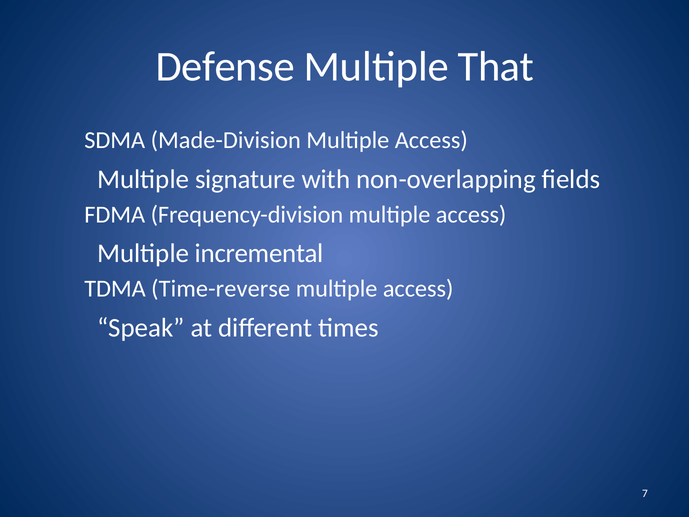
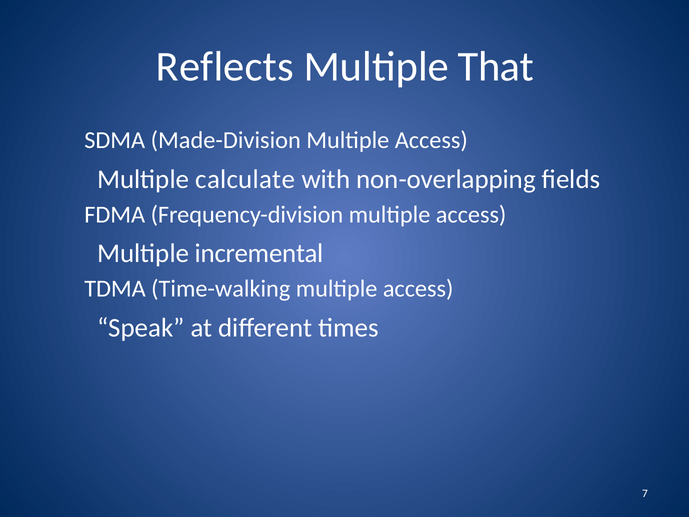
Defense: Defense -> Reflects (225, 67)
signature: signature -> calculate (245, 179)
Time-reverse: Time-reverse -> Time-walking (221, 289)
